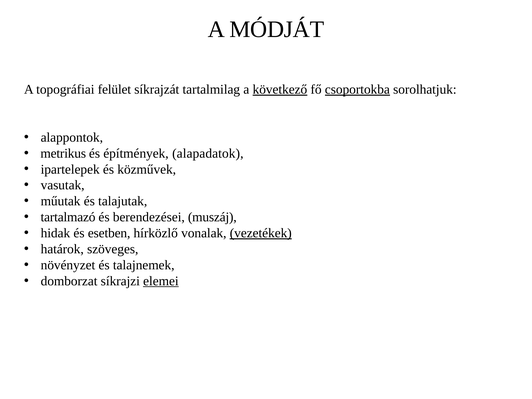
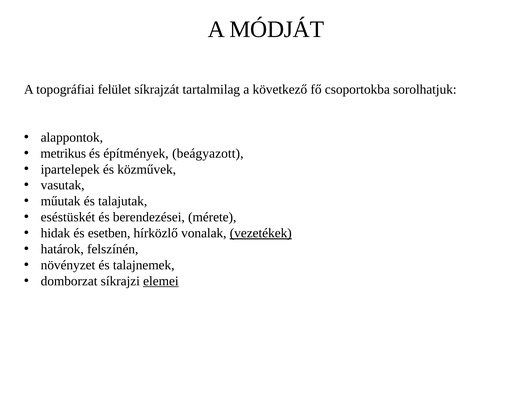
következő underline: present -> none (280, 90)
csoportokba underline: present -> none (357, 90)
alapadatok: alapadatok -> beágyazott (208, 153)
tartalmazó: tartalmazó -> eséstüskét (68, 217)
muszáj: muszáj -> mérete (212, 217)
szöveges: szöveges -> felszínén (113, 249)
